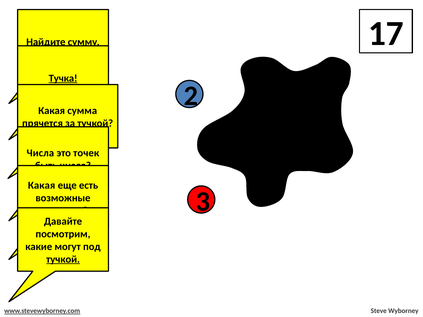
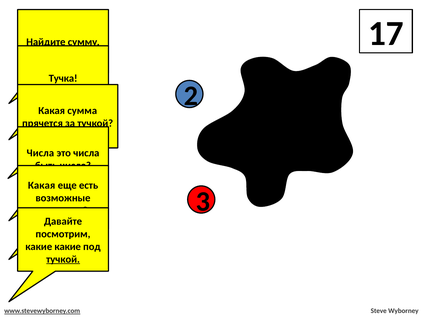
Тучка underline: present -> none (63, 78)
это точек: точек -> числа (86, 153)
какие могут: могут -> какие (68, 247)
